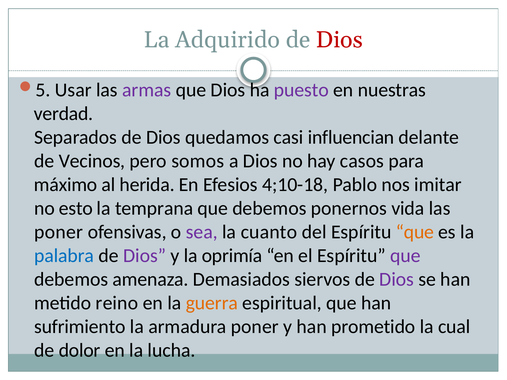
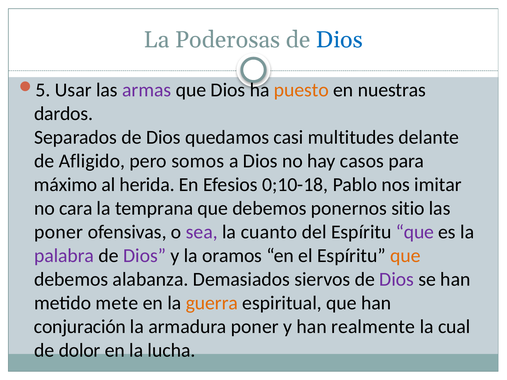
Adquirido: Adquirido -> Poderosas (228, 40)
Dios colour: red -> blue (339, 40)
puesto colour: purple -> orange (301, 90)
verdad: verdad -> dardos (64, 114)
influencian: influencian -> multitudes (351, 137)
Vecinos: Vecinos -> Afligido (92, 161)
4;10-18: 4;10-18 -> 0;10-18 (295, 185)
esto: esto -> cara (76, 208)
vida: vida -> sitio (408, 208)
que colour: orange -> purple (415, 232)
palabra colour: blue -> purple (64, 256)
oprimía: oprimía -> oramos (232, 256)
que colour: purple -> orange (405, 256)
amenaza: amenaza -> alabanza (151, 279)
reino: reino -> mete (117, 303)
sufrimiento: sufrimiento -> conjuración (80, 327)
prometido: prometido -> realmente (373, 327)
